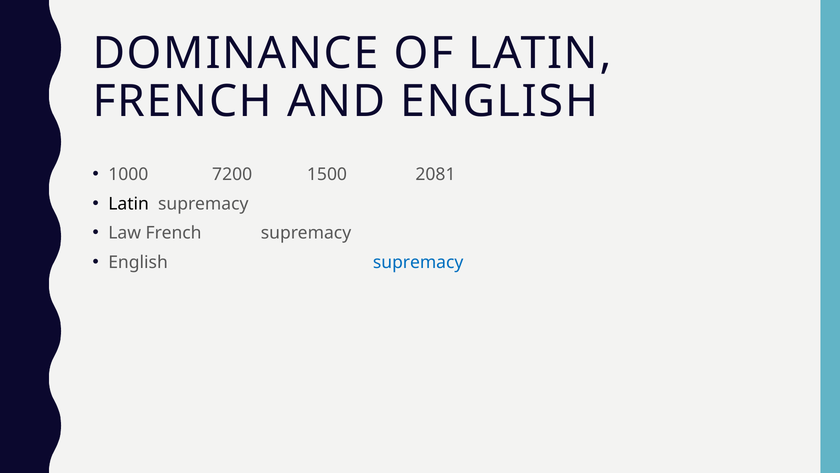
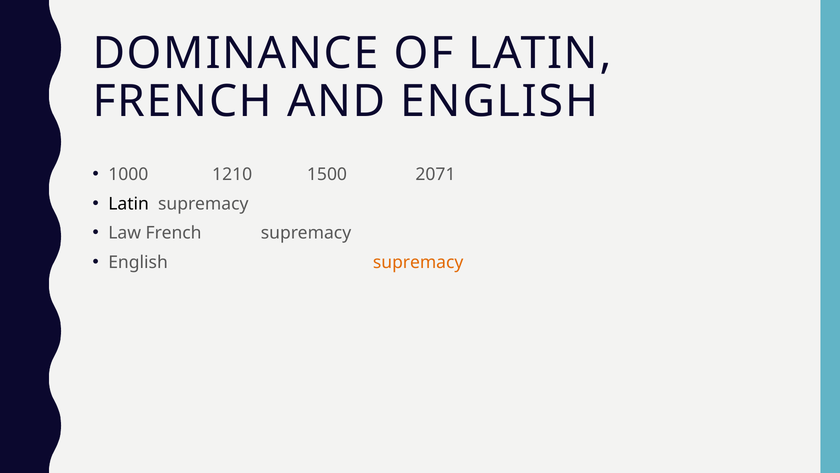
7200: 7200 -> 1210 (232, 174)
2081: 2081 -> 2071 (435, 174)
supremacy colour: blue -> orange (418, 262)
